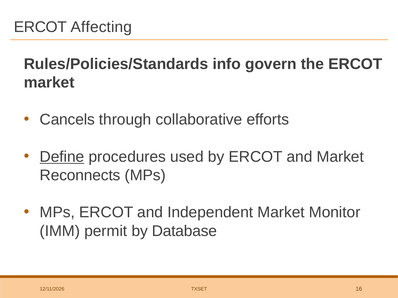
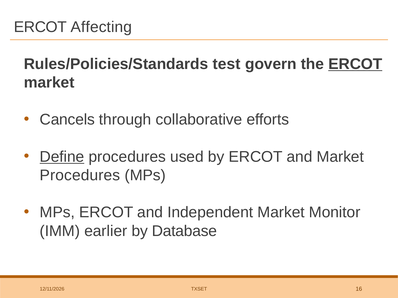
info: info -> test (227, 64)
ERCOT underline: none -> present (355, 64)
Reconnects: Reconnects -> Procedures (80, 176)
permit: permit -> earlier (106, 231)
